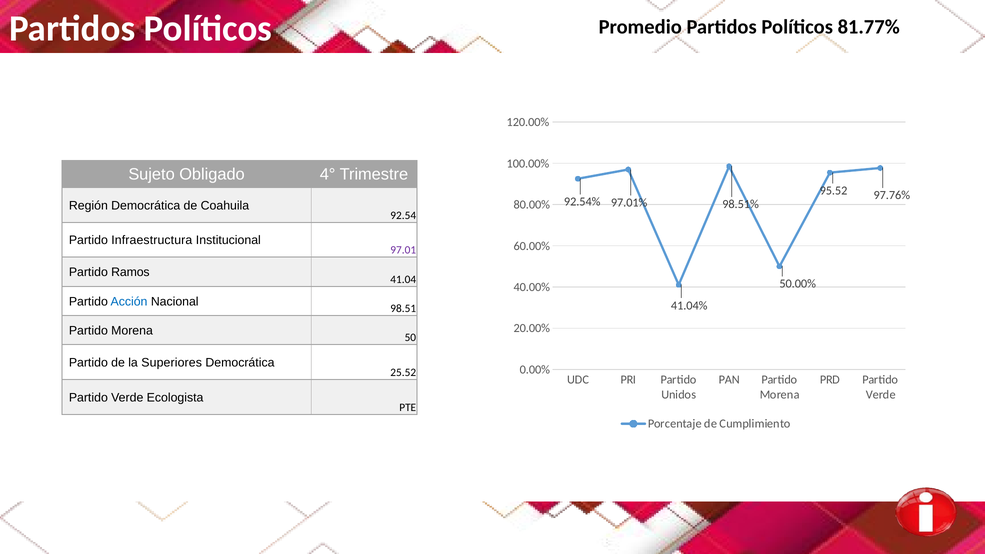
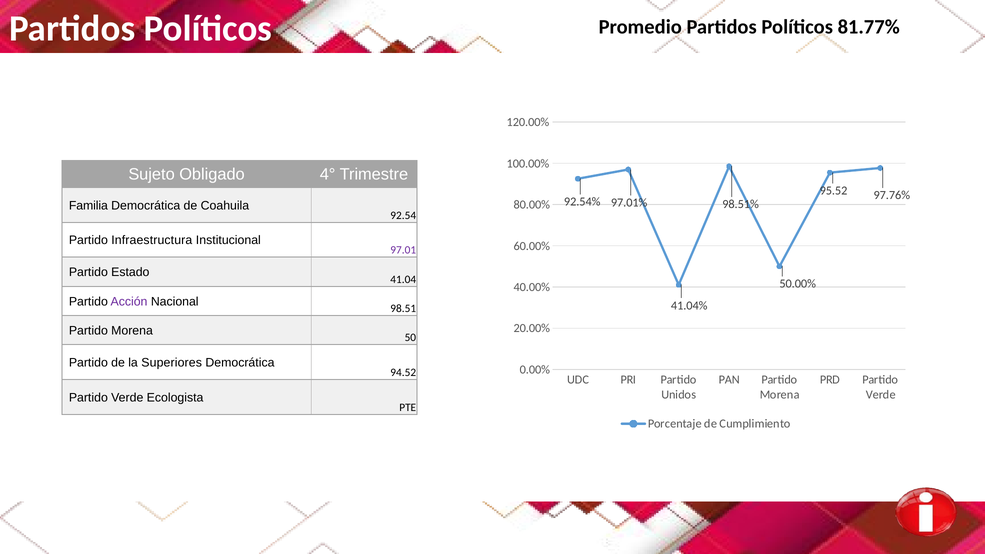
Región: Región -> Familia (88, 206)
Ramos: Ramos -> Estado (130, 272)
Acción colour: blue -> purple (129, 302)
25.52: 25.52 -> 94.52 (403, 373)
